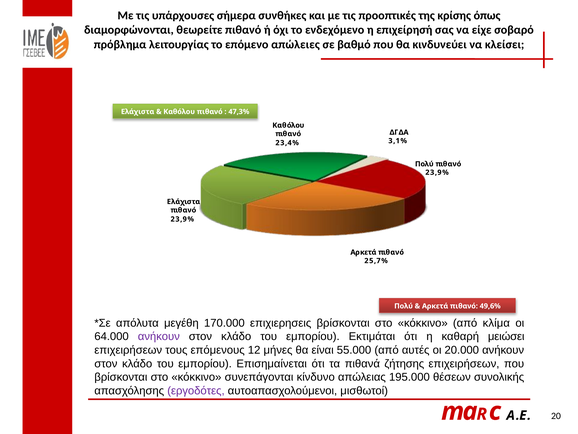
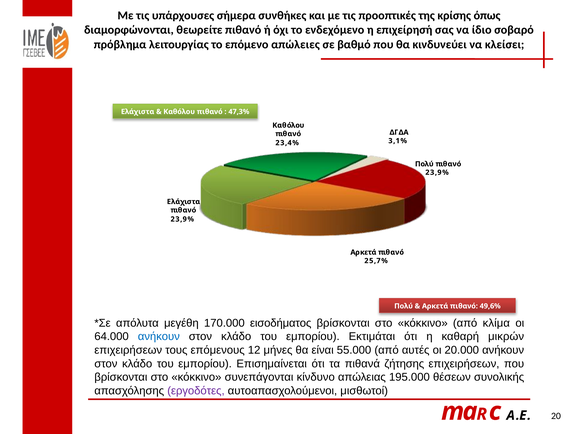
είχε: είχε -> ίδιο (482, 30)
επιχιερησεις: επιχιερησεις -> εισοδήματος (281, 323)
ανήκουν colour: purple -> blue (159, 336)
μειώσει: μειώσει -> μικρών (506, 336)
